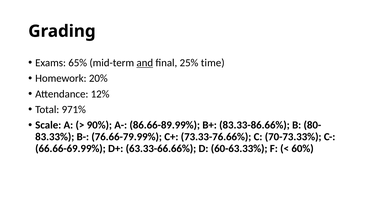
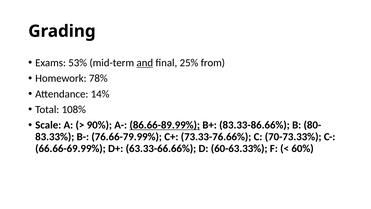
65%: 65% -> 53% (78, 63)
time: time -> from (213, 63)
20%: 20% -> 78% (98, 78)
12%: 12% -> 14% (100, 94)
971%: 971% -> 108% (74, 109)
86.66-89.99% underline: none -> present (165, 125)
